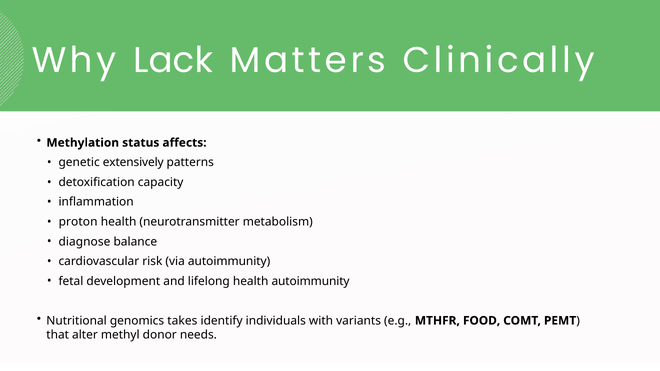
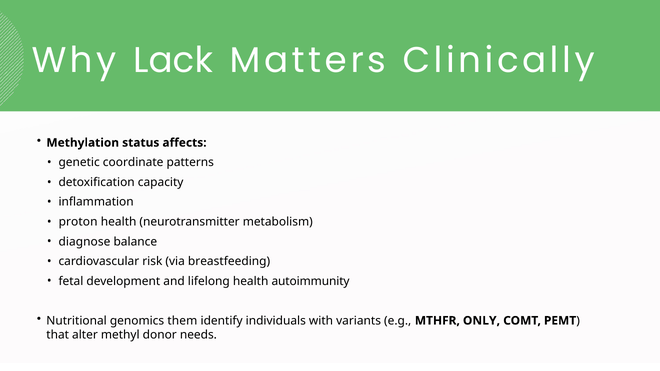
extensively: extensively -> coordinate (133, 163)
via autoimmunity: autoimmunity -> breastfeeding (229, 262)
takes: takes -> them (182, 321)
FOOD: FOOD -> ONLY (481, 321)
